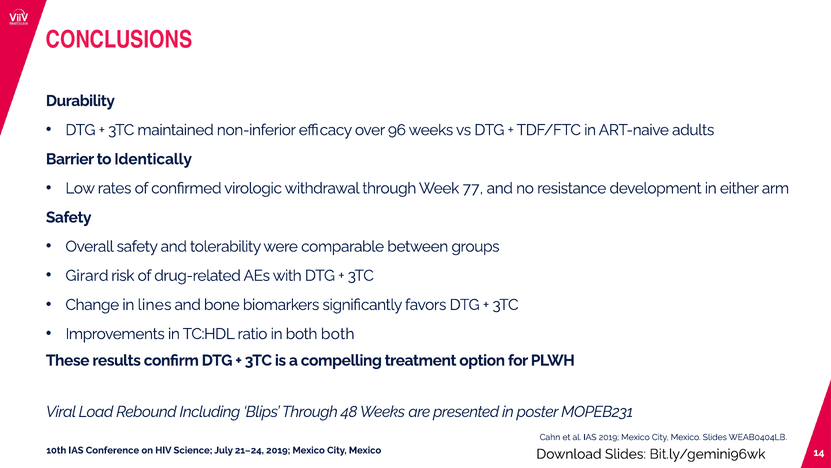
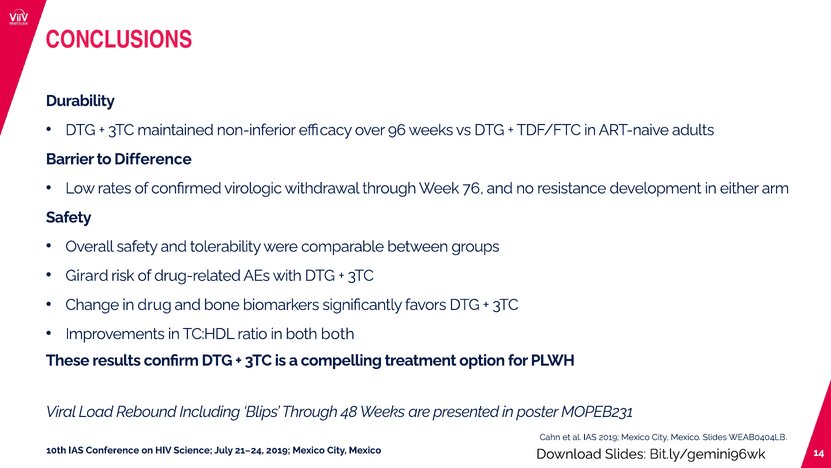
Identically: Identically -> Difference (153, 159)
77: 77 -> 76 (473, 188)
lines: lines -> drug (155, 304)
